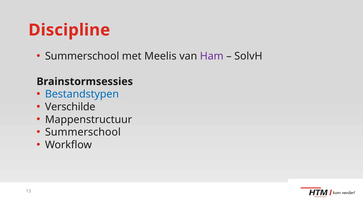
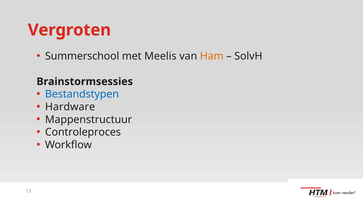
Discipline: Discipline -> Vergroten (69, 30)
Ham colour: purple -> orange (212, 56)
Verschilde: Verschilde -> Hardware (70, 107)
Summerschool: Summerschool -> Controleproces (83, 132)
